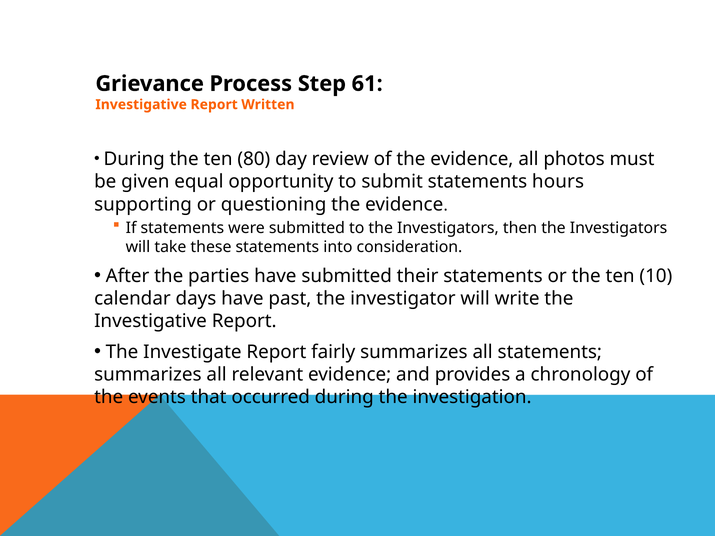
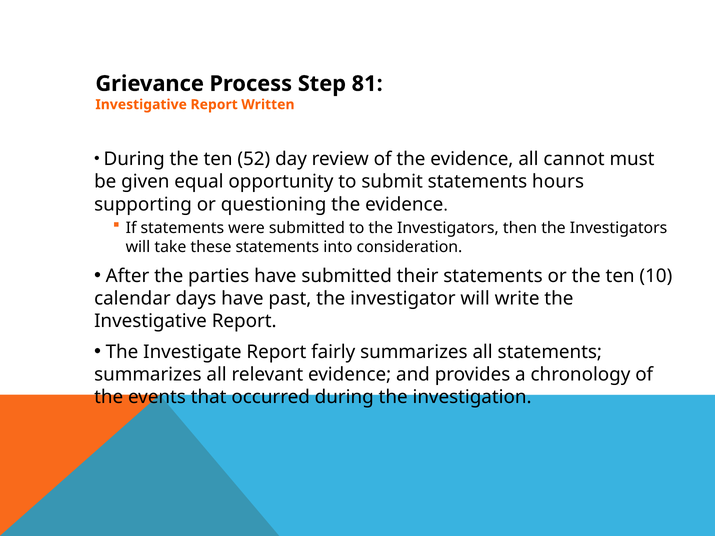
61: 61 -> 81 (367, 84)
80: 80 -> 52 (254, 159)
photos: photos -> cannot (574, 159)
